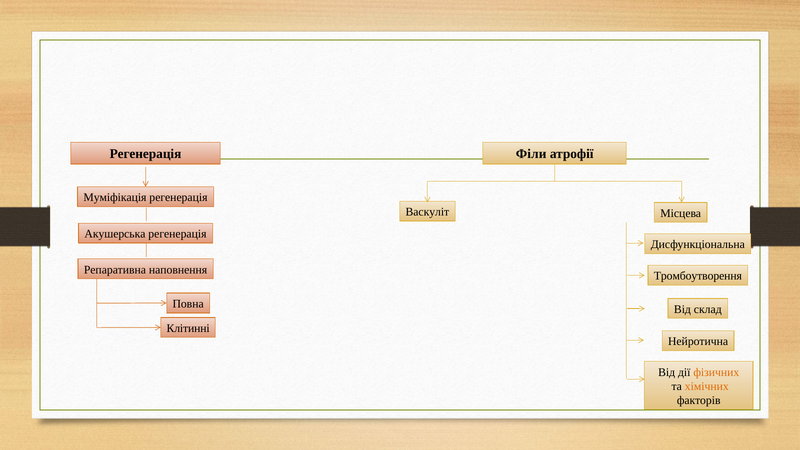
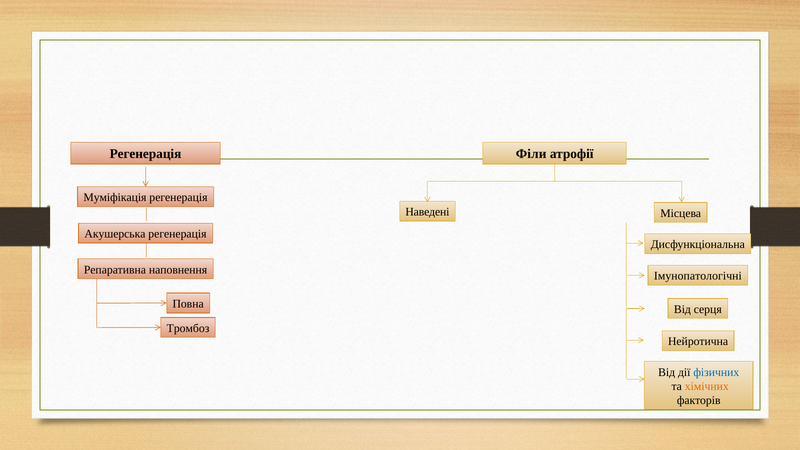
Васкуліт: Васкуліт -> Наведені (427, 212)
Тромбоутворення: Тромбоутворення -> Імунопатологічні (698, 276)
склад: склад -> серця (708, 309)
Клітинні: Клітинні -> Тромбоз (188, 328)
фізичних colour: orange -> blue (716, 372)
